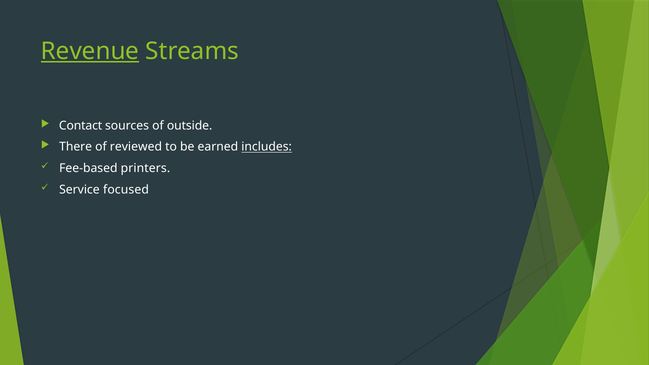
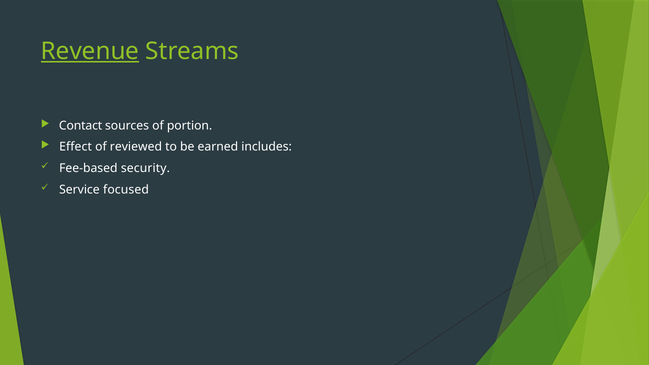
outside: outside -> portion (190, 126)
There: There -> Effect (76, 147)
includes underline: present -> none (267, 147)
printers: printers -> security (145, 168)
